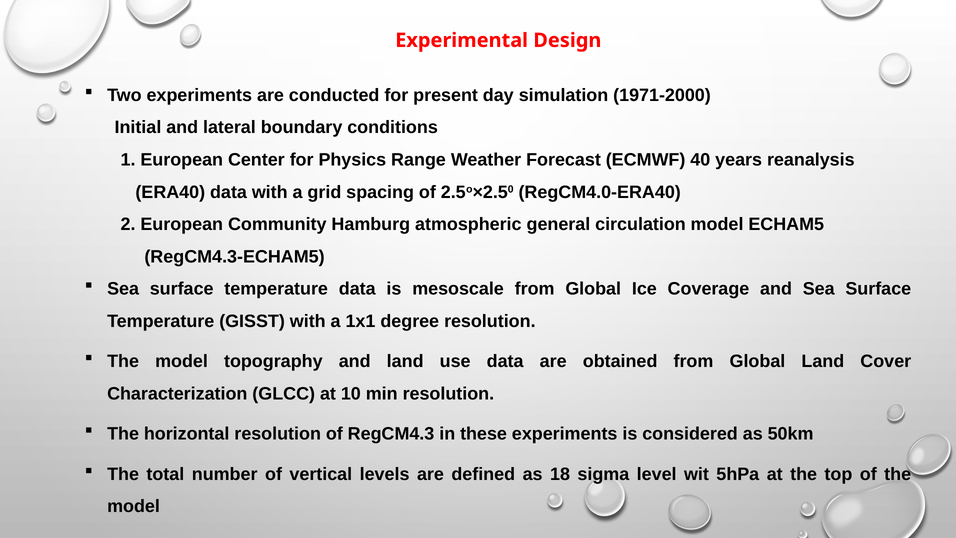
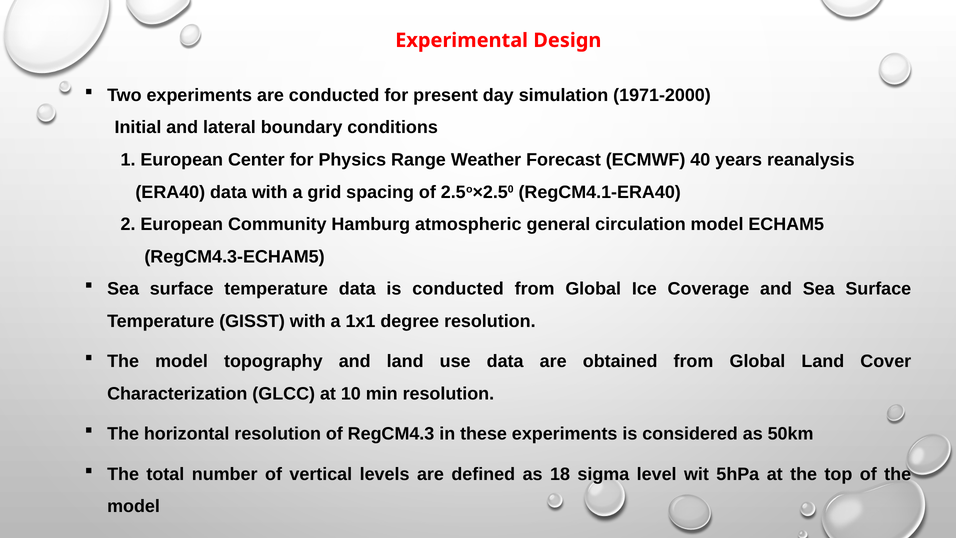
RegCM4.0-ERA40: RegCM4.0-ERA40 -> RegCM4.1-ERA40 (600, 192)
is mesoscale: mesoscale -> conducted (458, 289)
